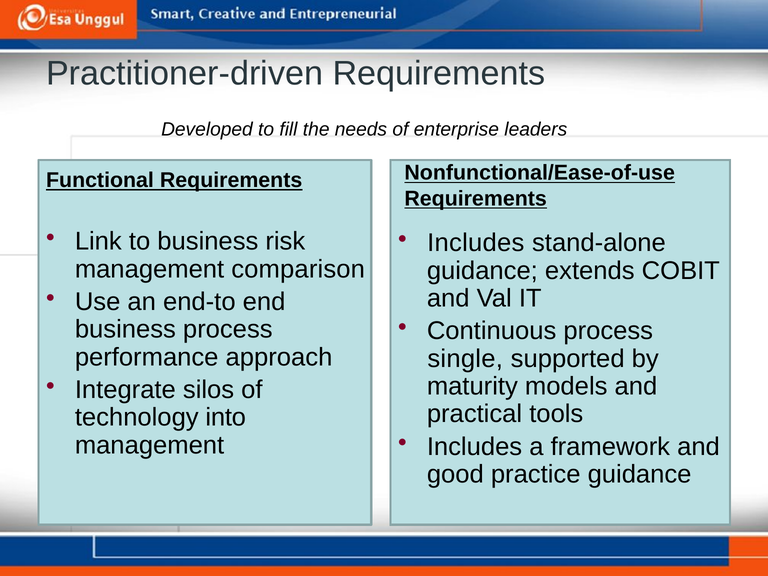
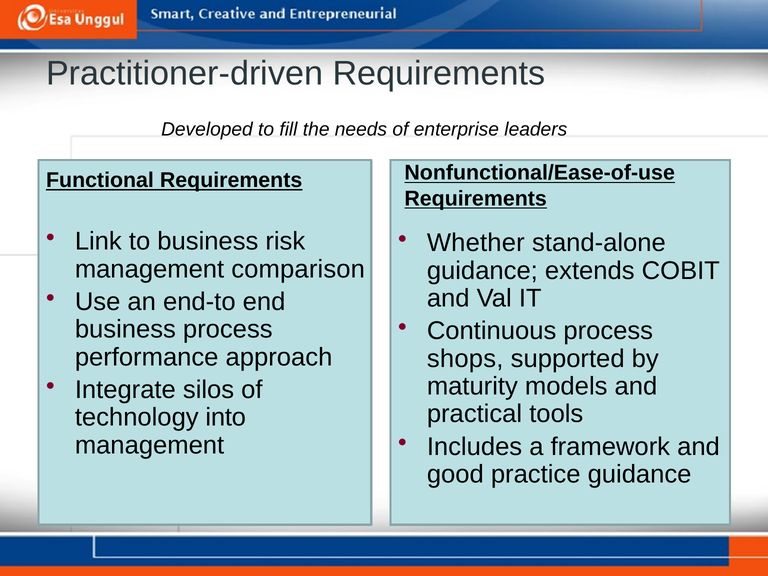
Includes: Includes -> Whether (476, 243)
single: single -> shops (465, 359)
